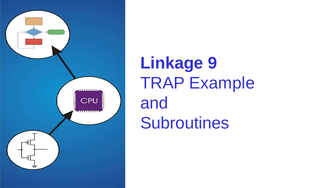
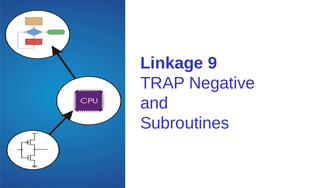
Example: Example -> Negative (222, 83)
